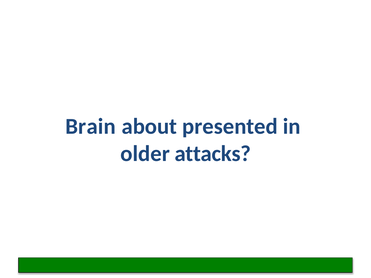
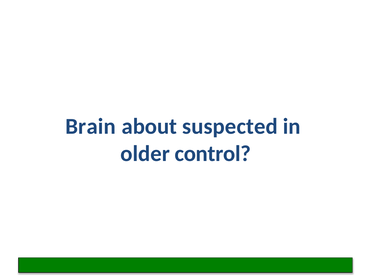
presented: presented -> suspected (230, 127)
attacks: attacks -> control (213, 154)
